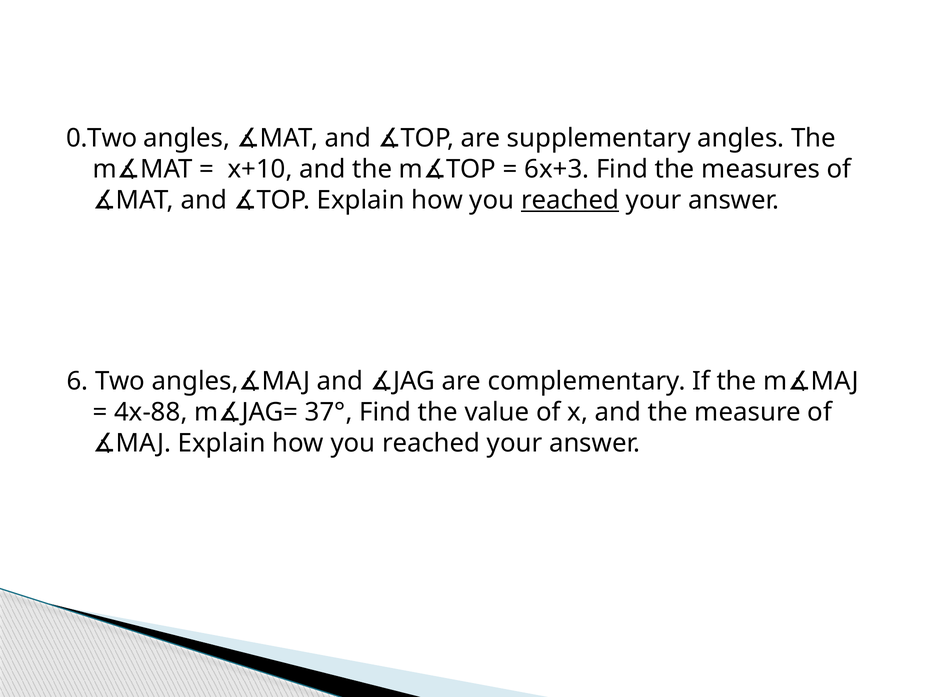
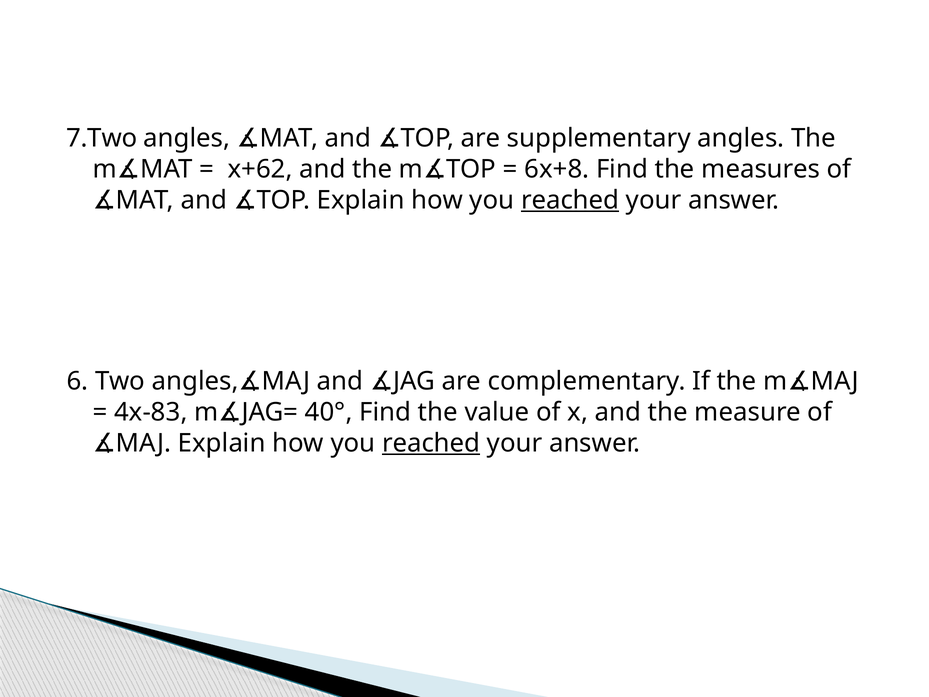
0.Two: 0.Two -> 7.Two (102, 138)
x+10: x+10 -> x+62 (260, 169)
6x+3: 6x+3 -> 6x+8 (557, 169)
4x-88: 4x-88 -> 4x-83 (151, 412)
37°: 37° -> 40° (329, 412)
reached underline: none -> present (431, 443)
